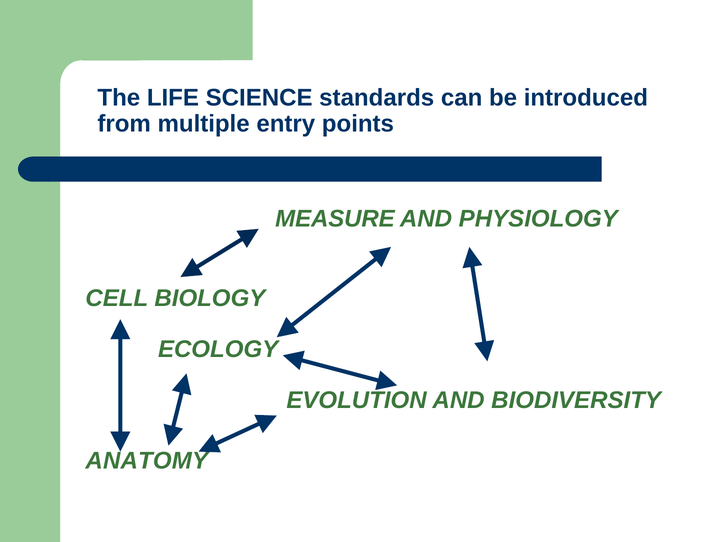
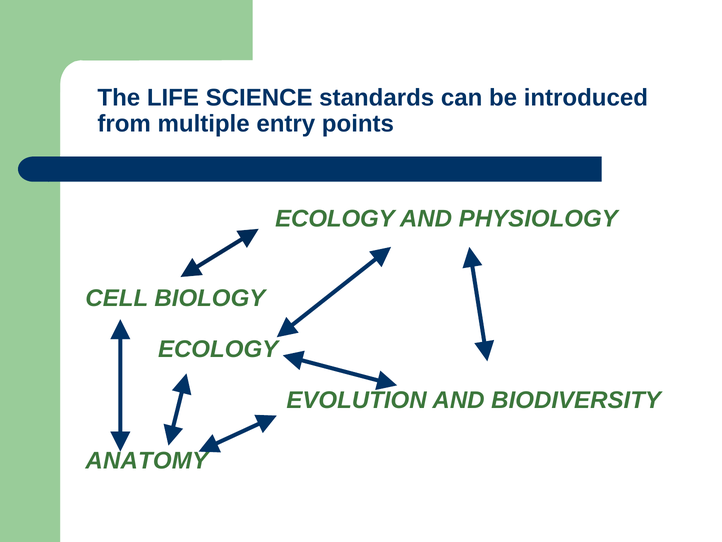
MEASURE: MEASURE -> ECOLOGY (335, 219)
